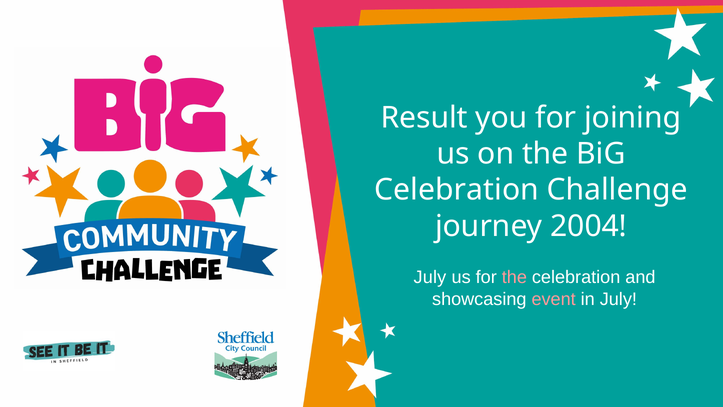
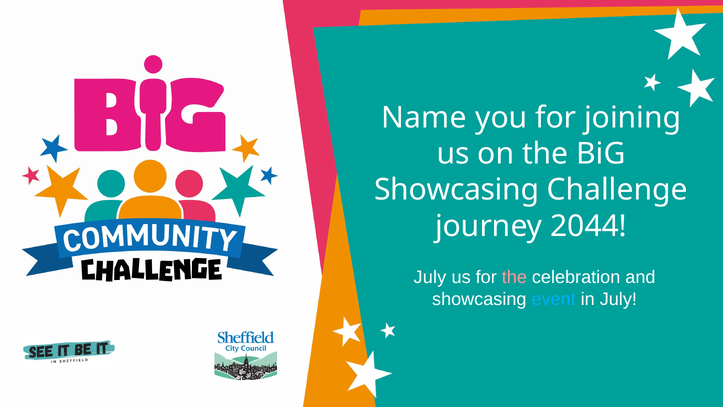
Result: Result -> Name (424, 118)
Celebration: Celebration -> Showcasing (457, 190)
2004: 2004 -> 2044 (589, 226)
event colour: pink -> light blue (554, 299)
